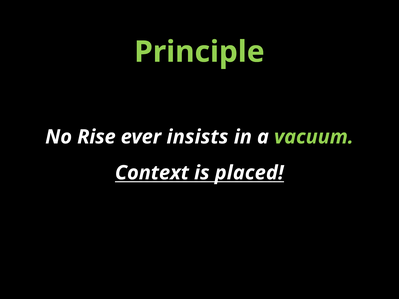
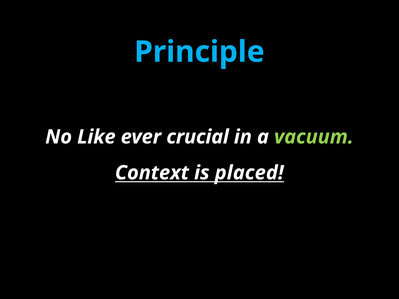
Principle colour: light green -> light blue (199, 52)
Rise: Rise -> Like (96, 137)
insists: insists -> crucial (198, 137)
